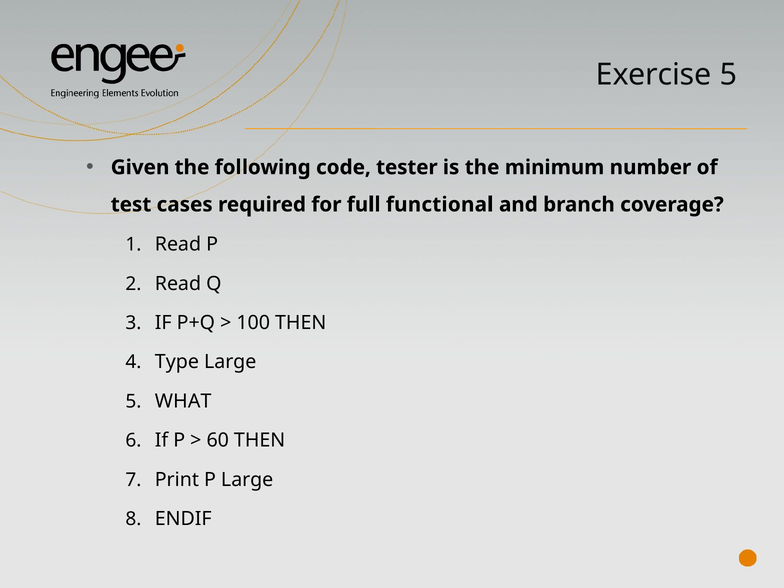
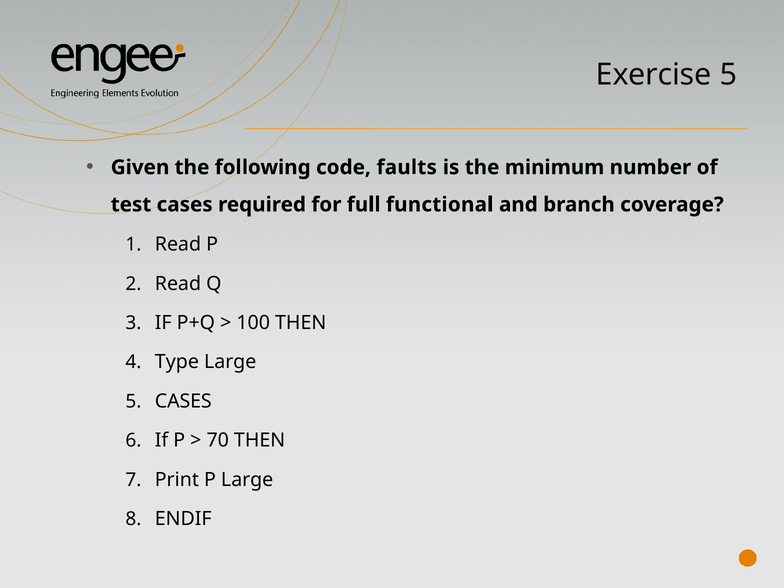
tester: tester -> faults (407, 167)
5 WHAT: WHAT -> CASES (183, 401)
60: 60 -> 70 (218, 440)
